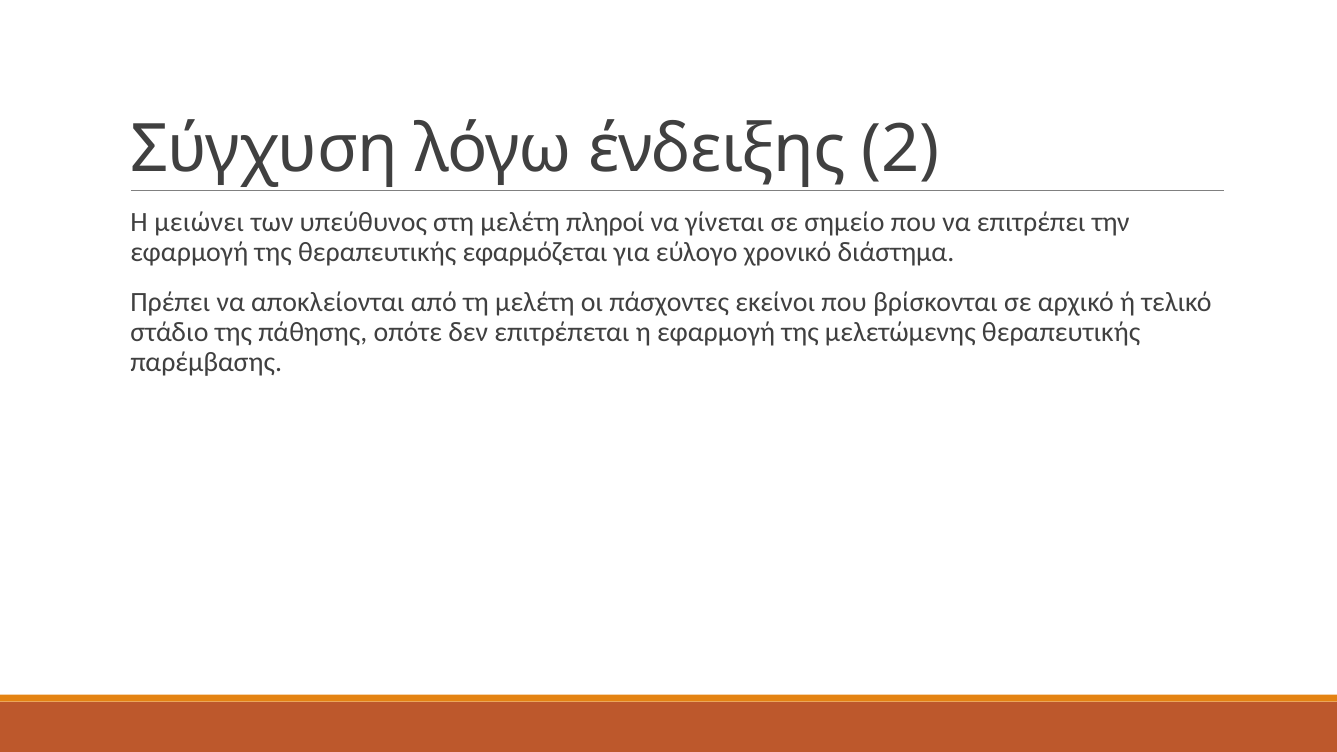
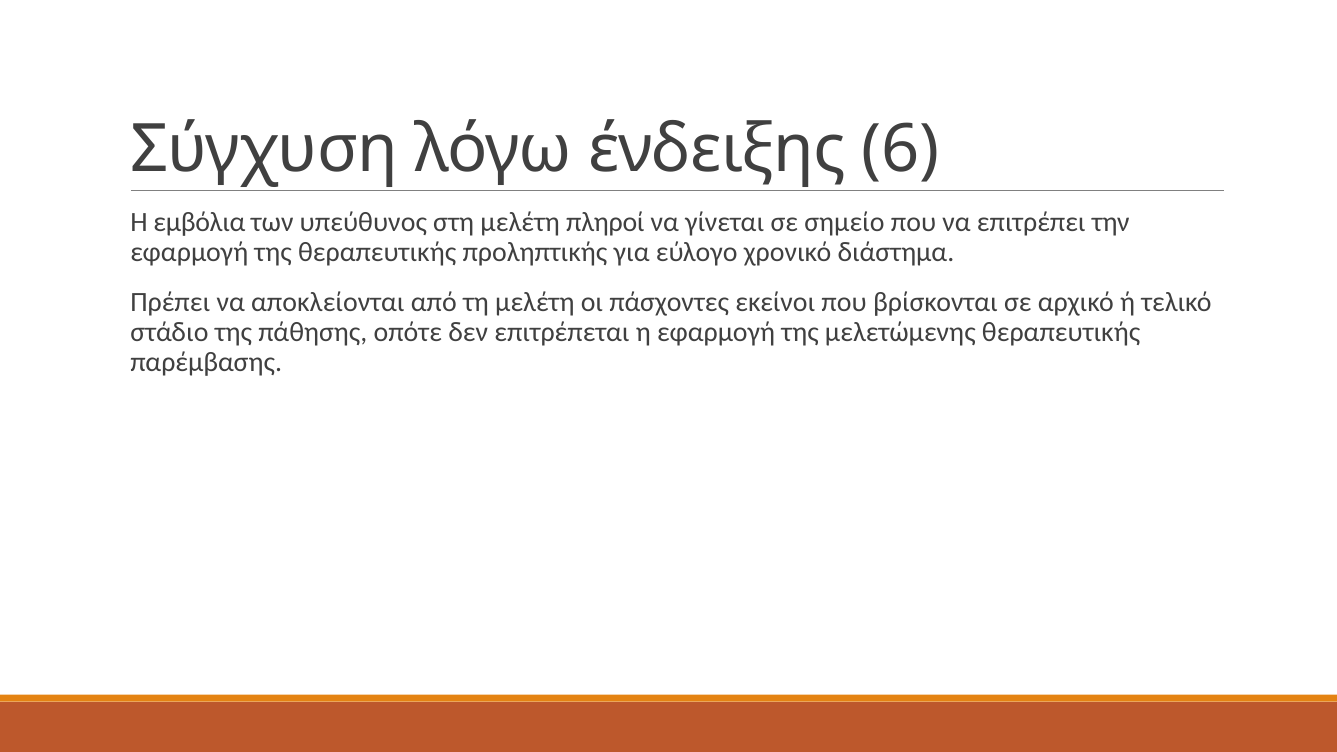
2: 2 -> 6 (901, 150)
μειώνει: μειώνει -> εμβόλια (199, 222)
εφαρμόζεται: εφαρμόζεται -> προληπτικής (535, 252)
